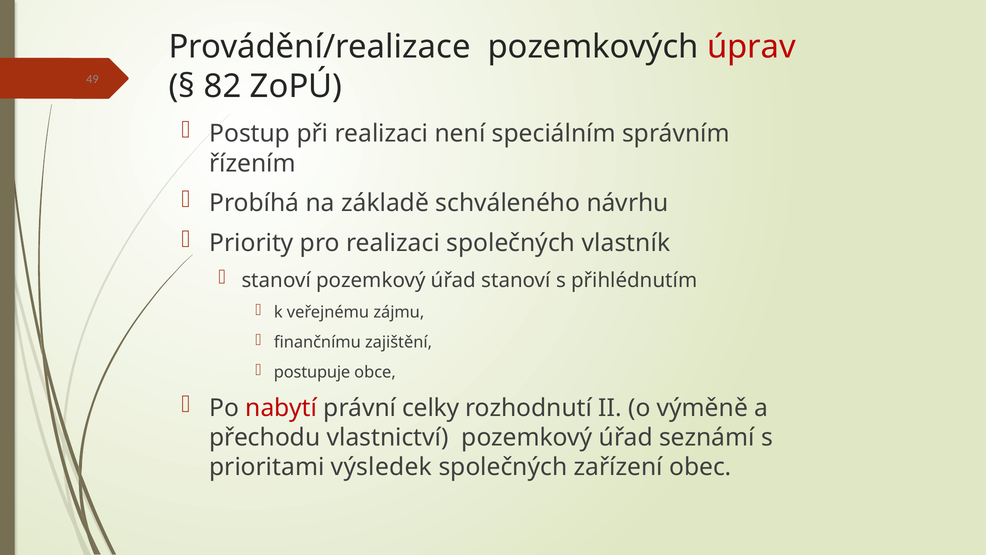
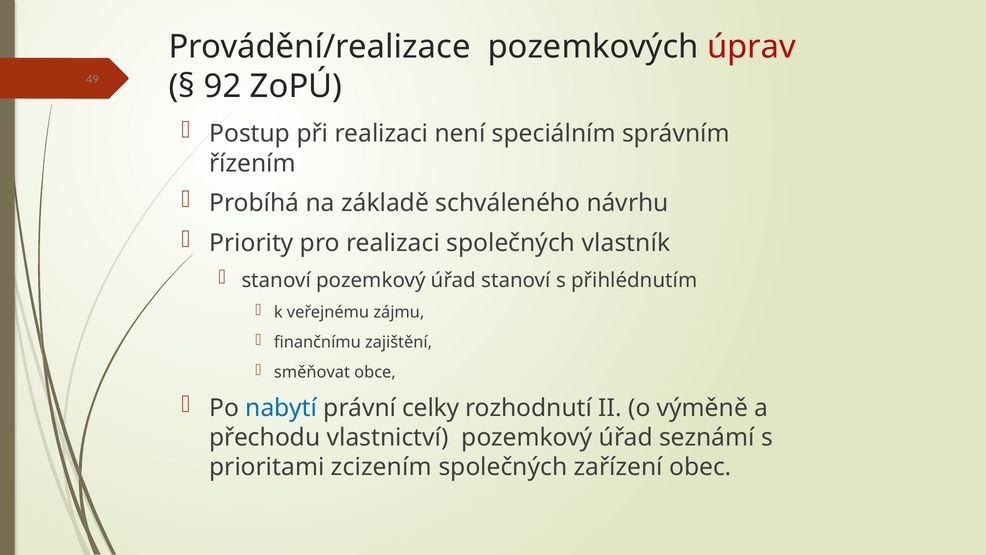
82: 82 -> 92 (223, 86)
postupuje: postupuje -> směňovat (312, 372)
nabytí colour: red -> blue (281, 408)
výsledek: výsledek -> zcizením (381, 467)
